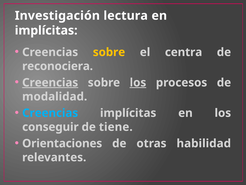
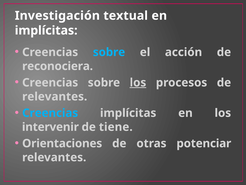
lectura: lectura -> textual (126, 16)
sobre colour: yellow -> light blue (109, 52)
centra: centra -> acción (184, 52)
Creencias underline: present -> none (50, 82)
modalidad: modalidad -> relevantes (55, 96)
conseguir: conseguir -> intervenir (50, 127)
habilidad: habilidad -> potenciar (204, 143)
